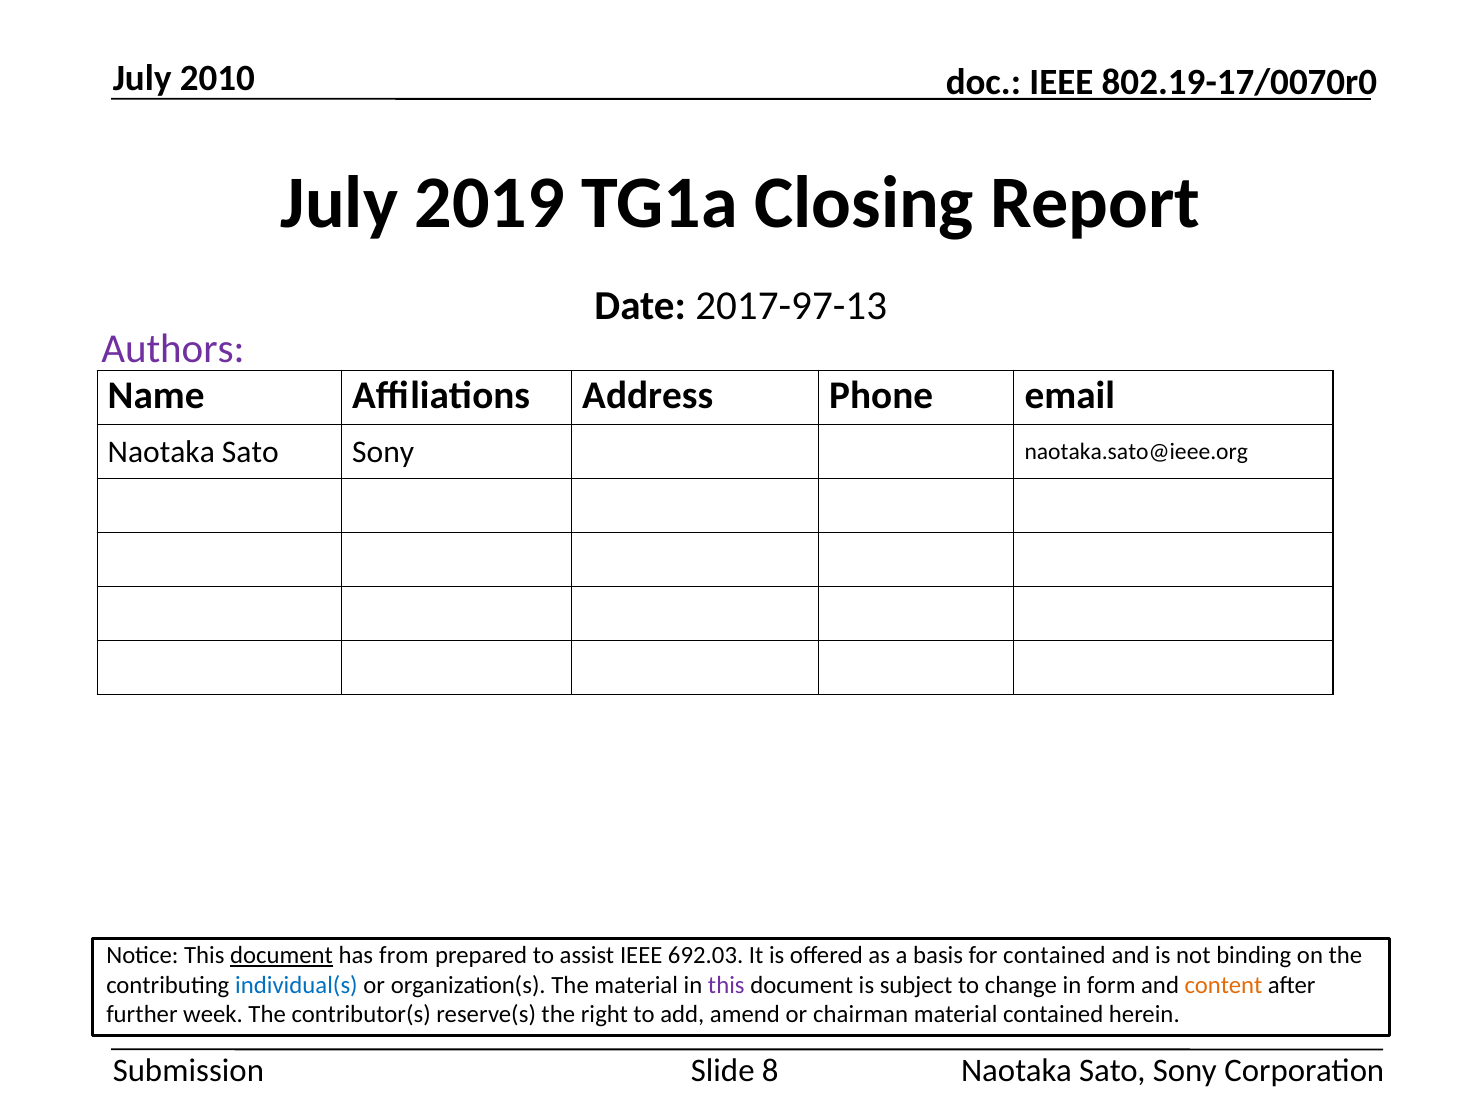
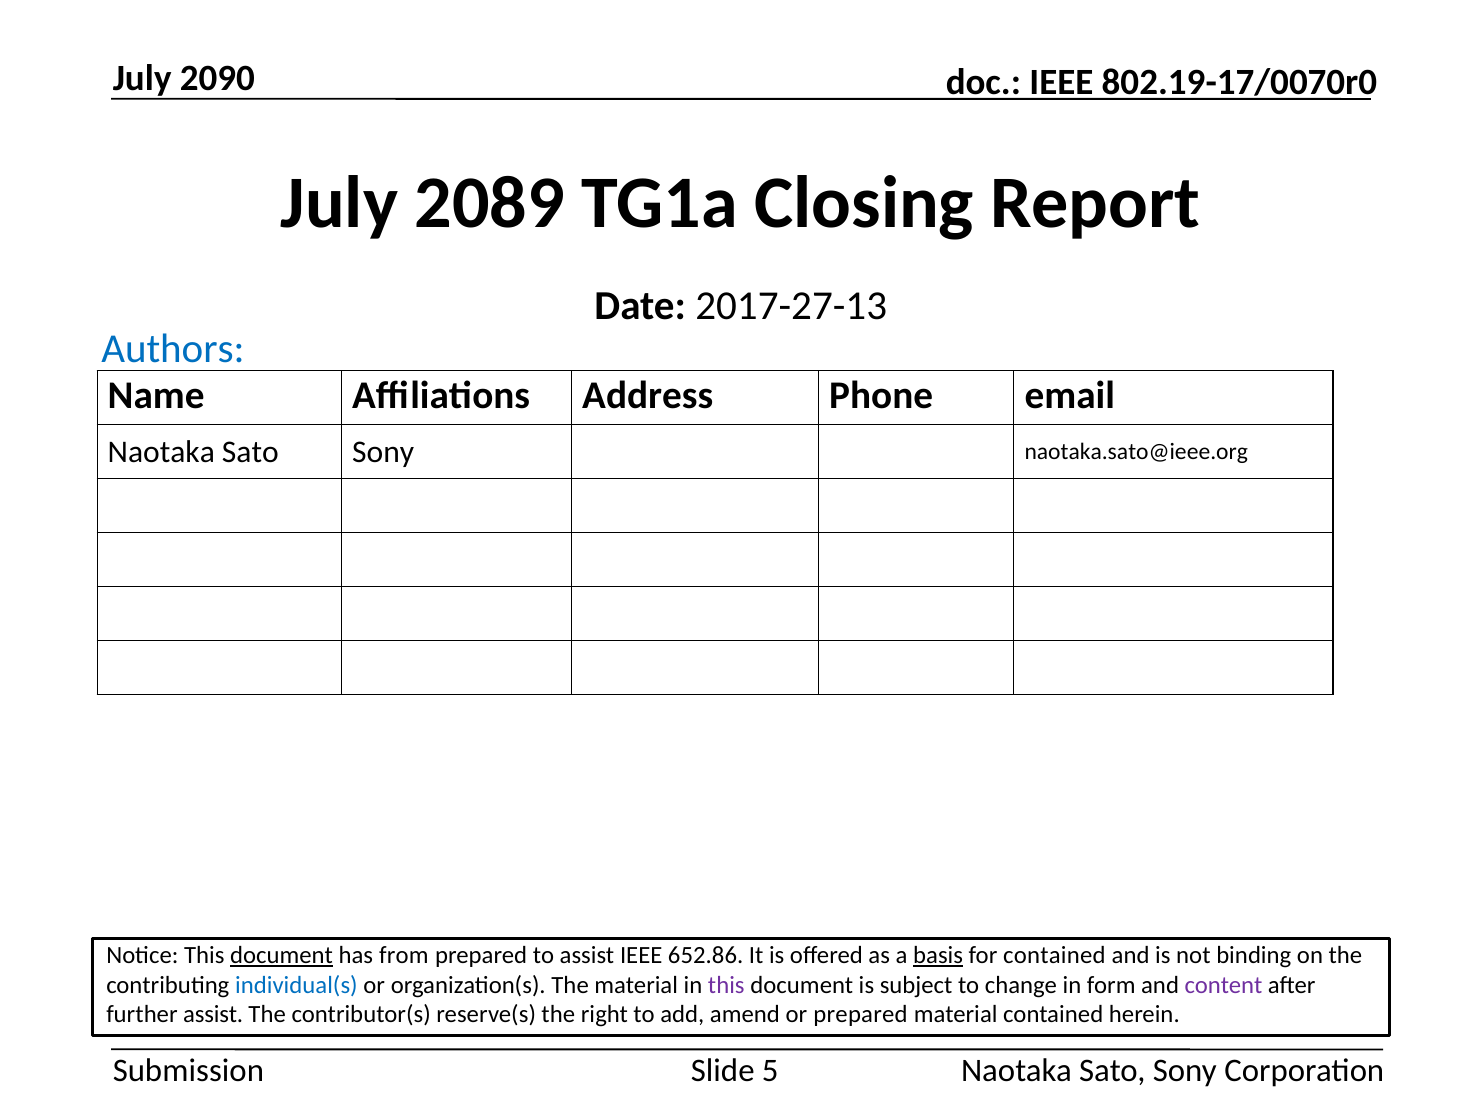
2010: 2010 -> 2090 (217, 79)
2019: 2019 -> 2089 (490, 203)
2017-97-13: 2017-97-13 -> 2017-27-13 (791, 306)
Authors colour: purple -> blue (173, 350)
692.03: 692.03 -> 652.86 (706, 956)
basis underline: none -> present (938, 956)
content colour: orange -> purple (1223, 986)
further week: week -> assist (213, 1015)
or chairman: chairman -> prepared (861, 1015)
8: 8 -> 5 (770, 1072)
